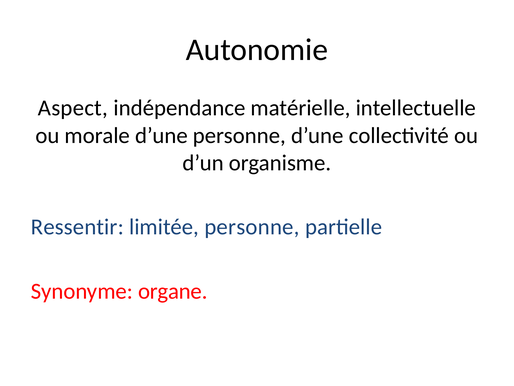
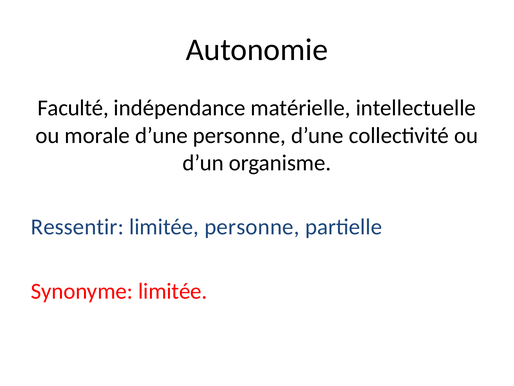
Aspect: Aspect -> Faculté (73, 108)
Synonyme organe: organe -> limitée (173, 291)
